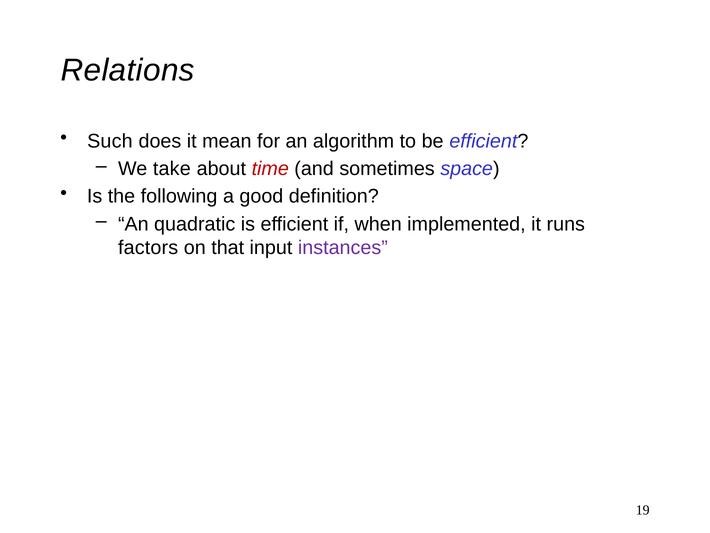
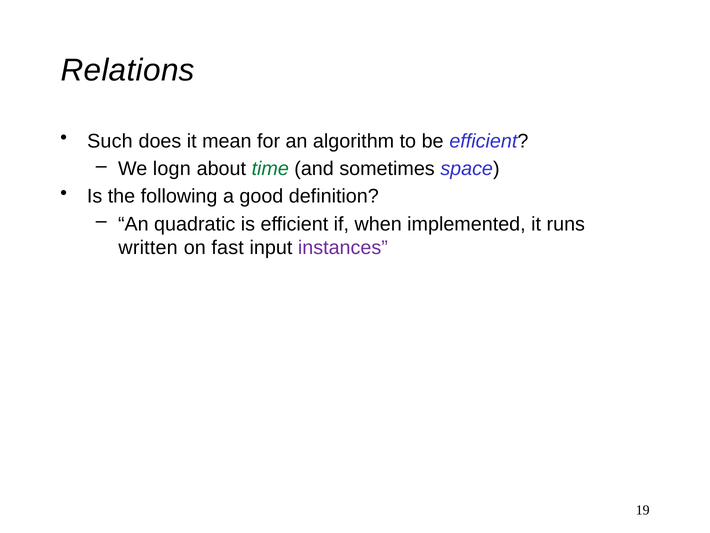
take: take -> logn (172, 169)
time colour: red -> green (270, 169)
factors: factors -> written (148, 248)
that: that -> fast (228, 248)
